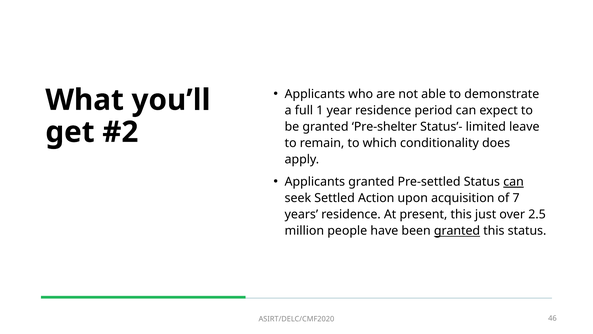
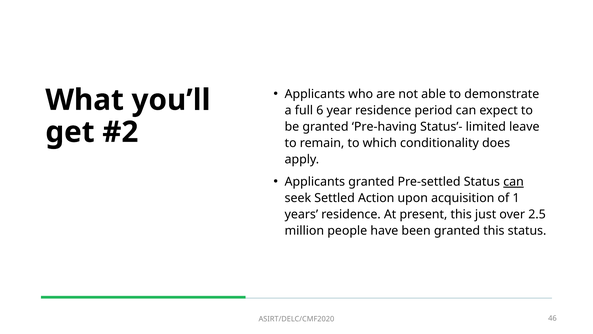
1: 1 -> 6 (320, 110)
Pre-shelter: Pre-shelter -> Pre-having (384, 126)
7: 7 -> 1 (516, 198)
granted underline: present -> none (457, 231)
